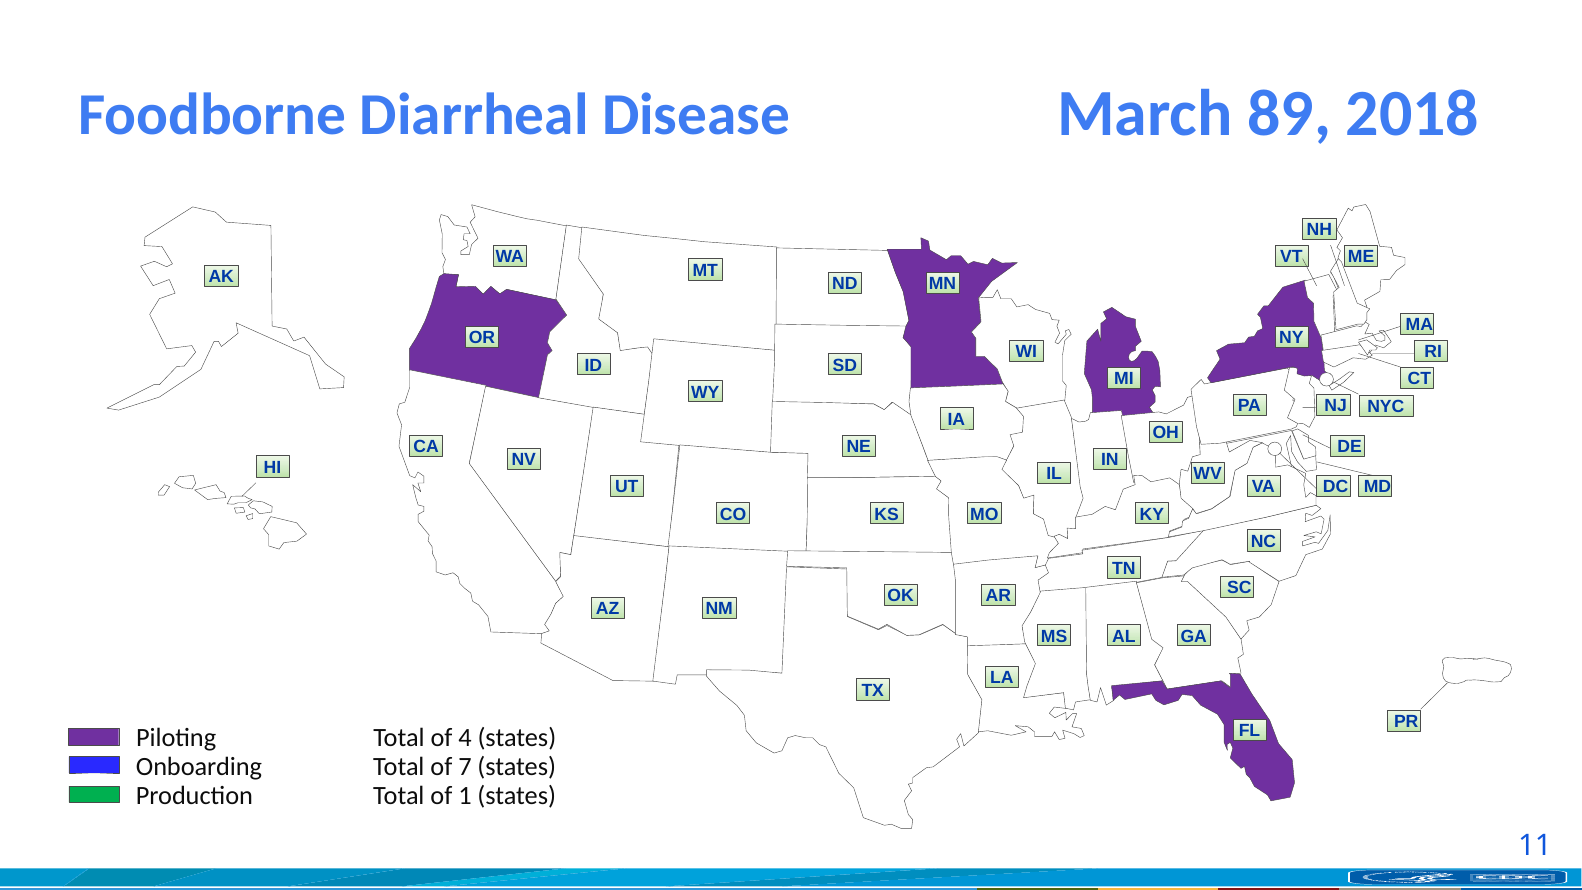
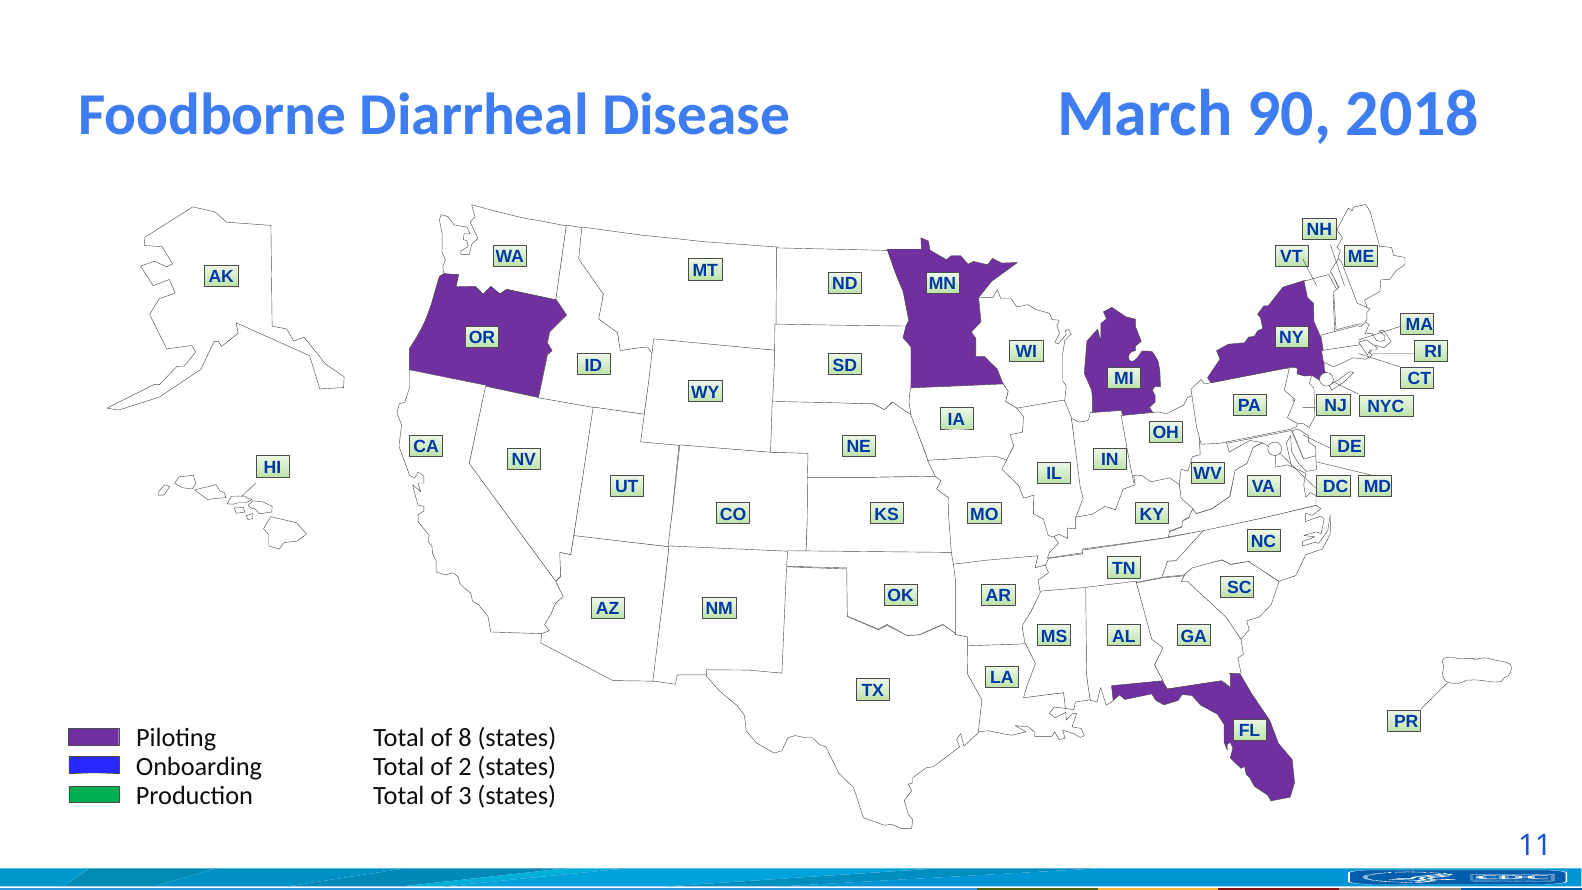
89: 89 -> 90 (1289, 114)
4: 4 -> 8 (465, 737)
7: 7 -> 2 (465, 766)
1: 1 -> 3 (465, 796)
